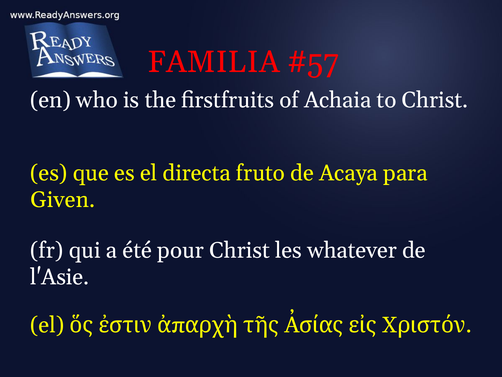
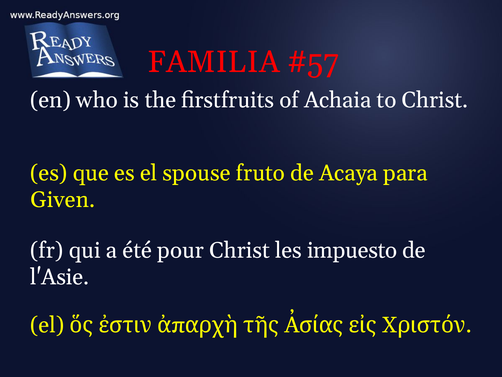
directa: directa -> spouse (197, 173)
whatever: whatever -> impuesto (352, 250)
